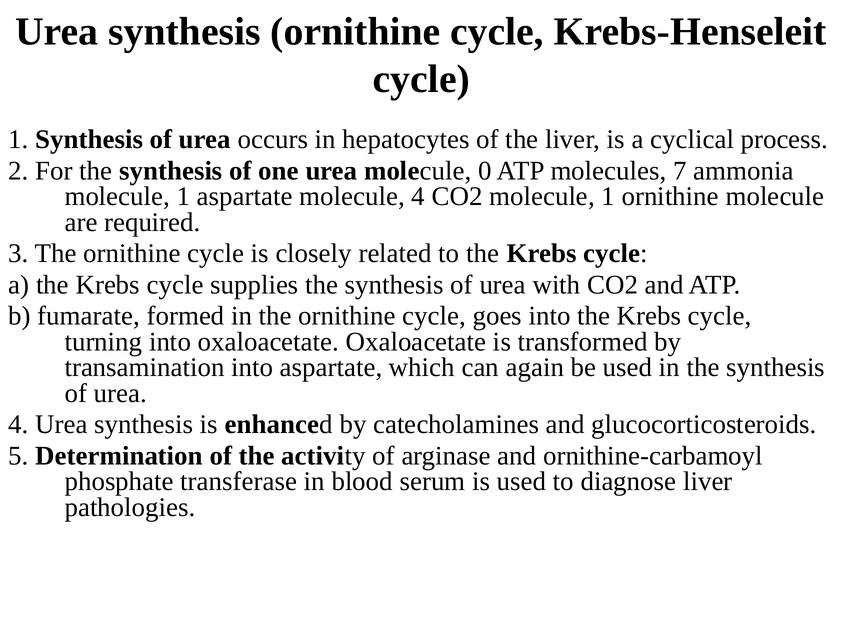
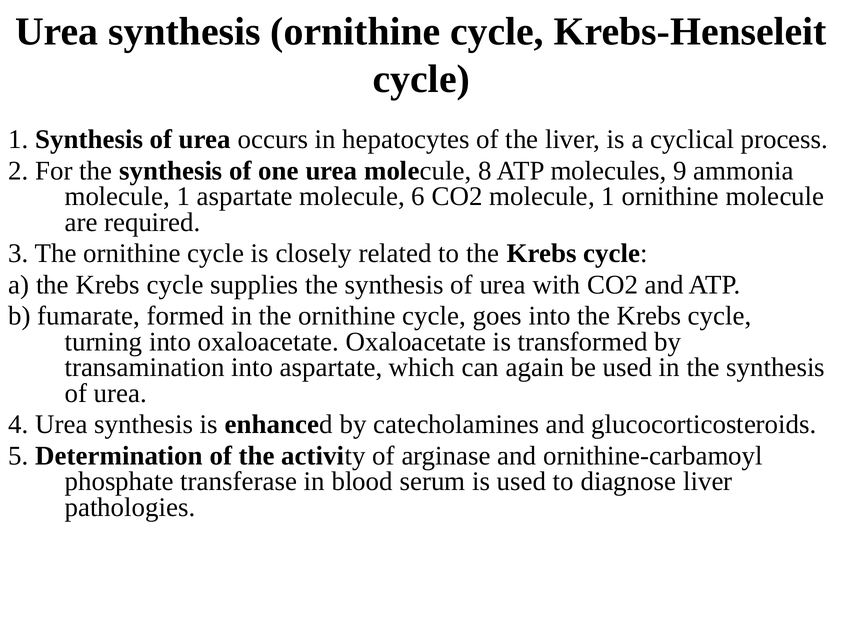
0: 0 -> 8 (485, 171)
7: 7 -> 9 (680, 171)
molecule 4: 4 -> 6 (418, 197)
